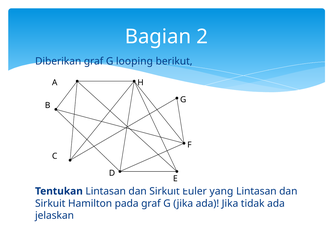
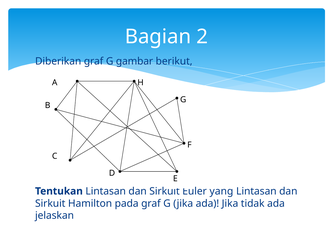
looping: looping -> gambar (135, 61)
